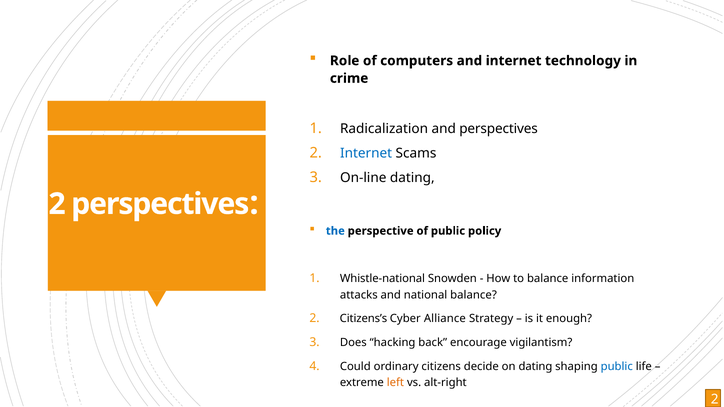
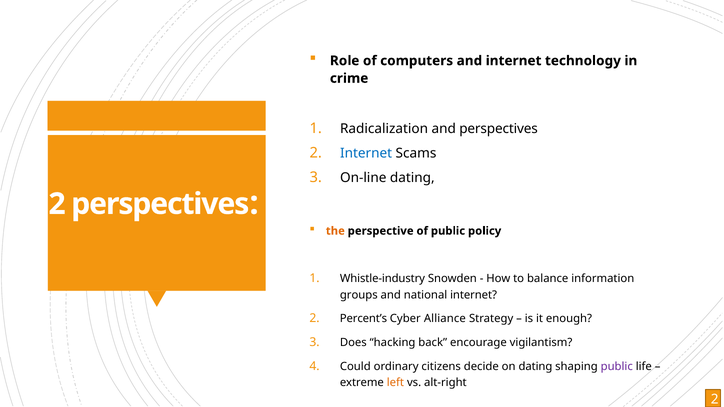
the colour: blue -> orange (335, 231)
Whistle-national: Whistle-national -> Whistle-industry (382, 279)
attacks: attacks -> groups (359, 295)
national balance: balance -> internet (474, 295)
Citizens’s: Citizens’s -> Percent’s (363, 319)
public colour: blue -> purple (617, 367)
